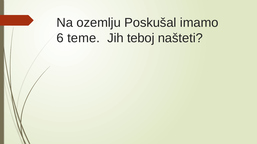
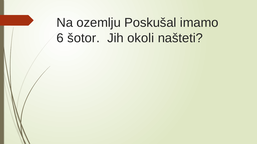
teme: teme -> šotor (84, 38)
teboj: teboj -> okoli (141, 38)
